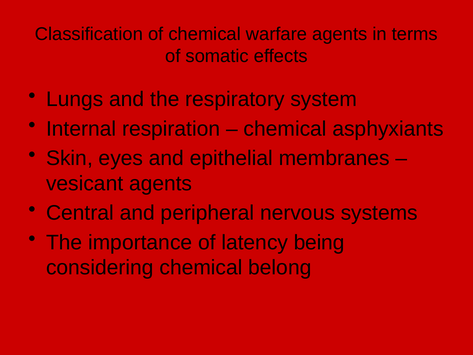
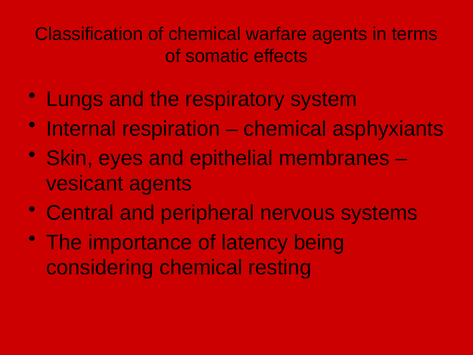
belong: belong -> resting (280, 267)
